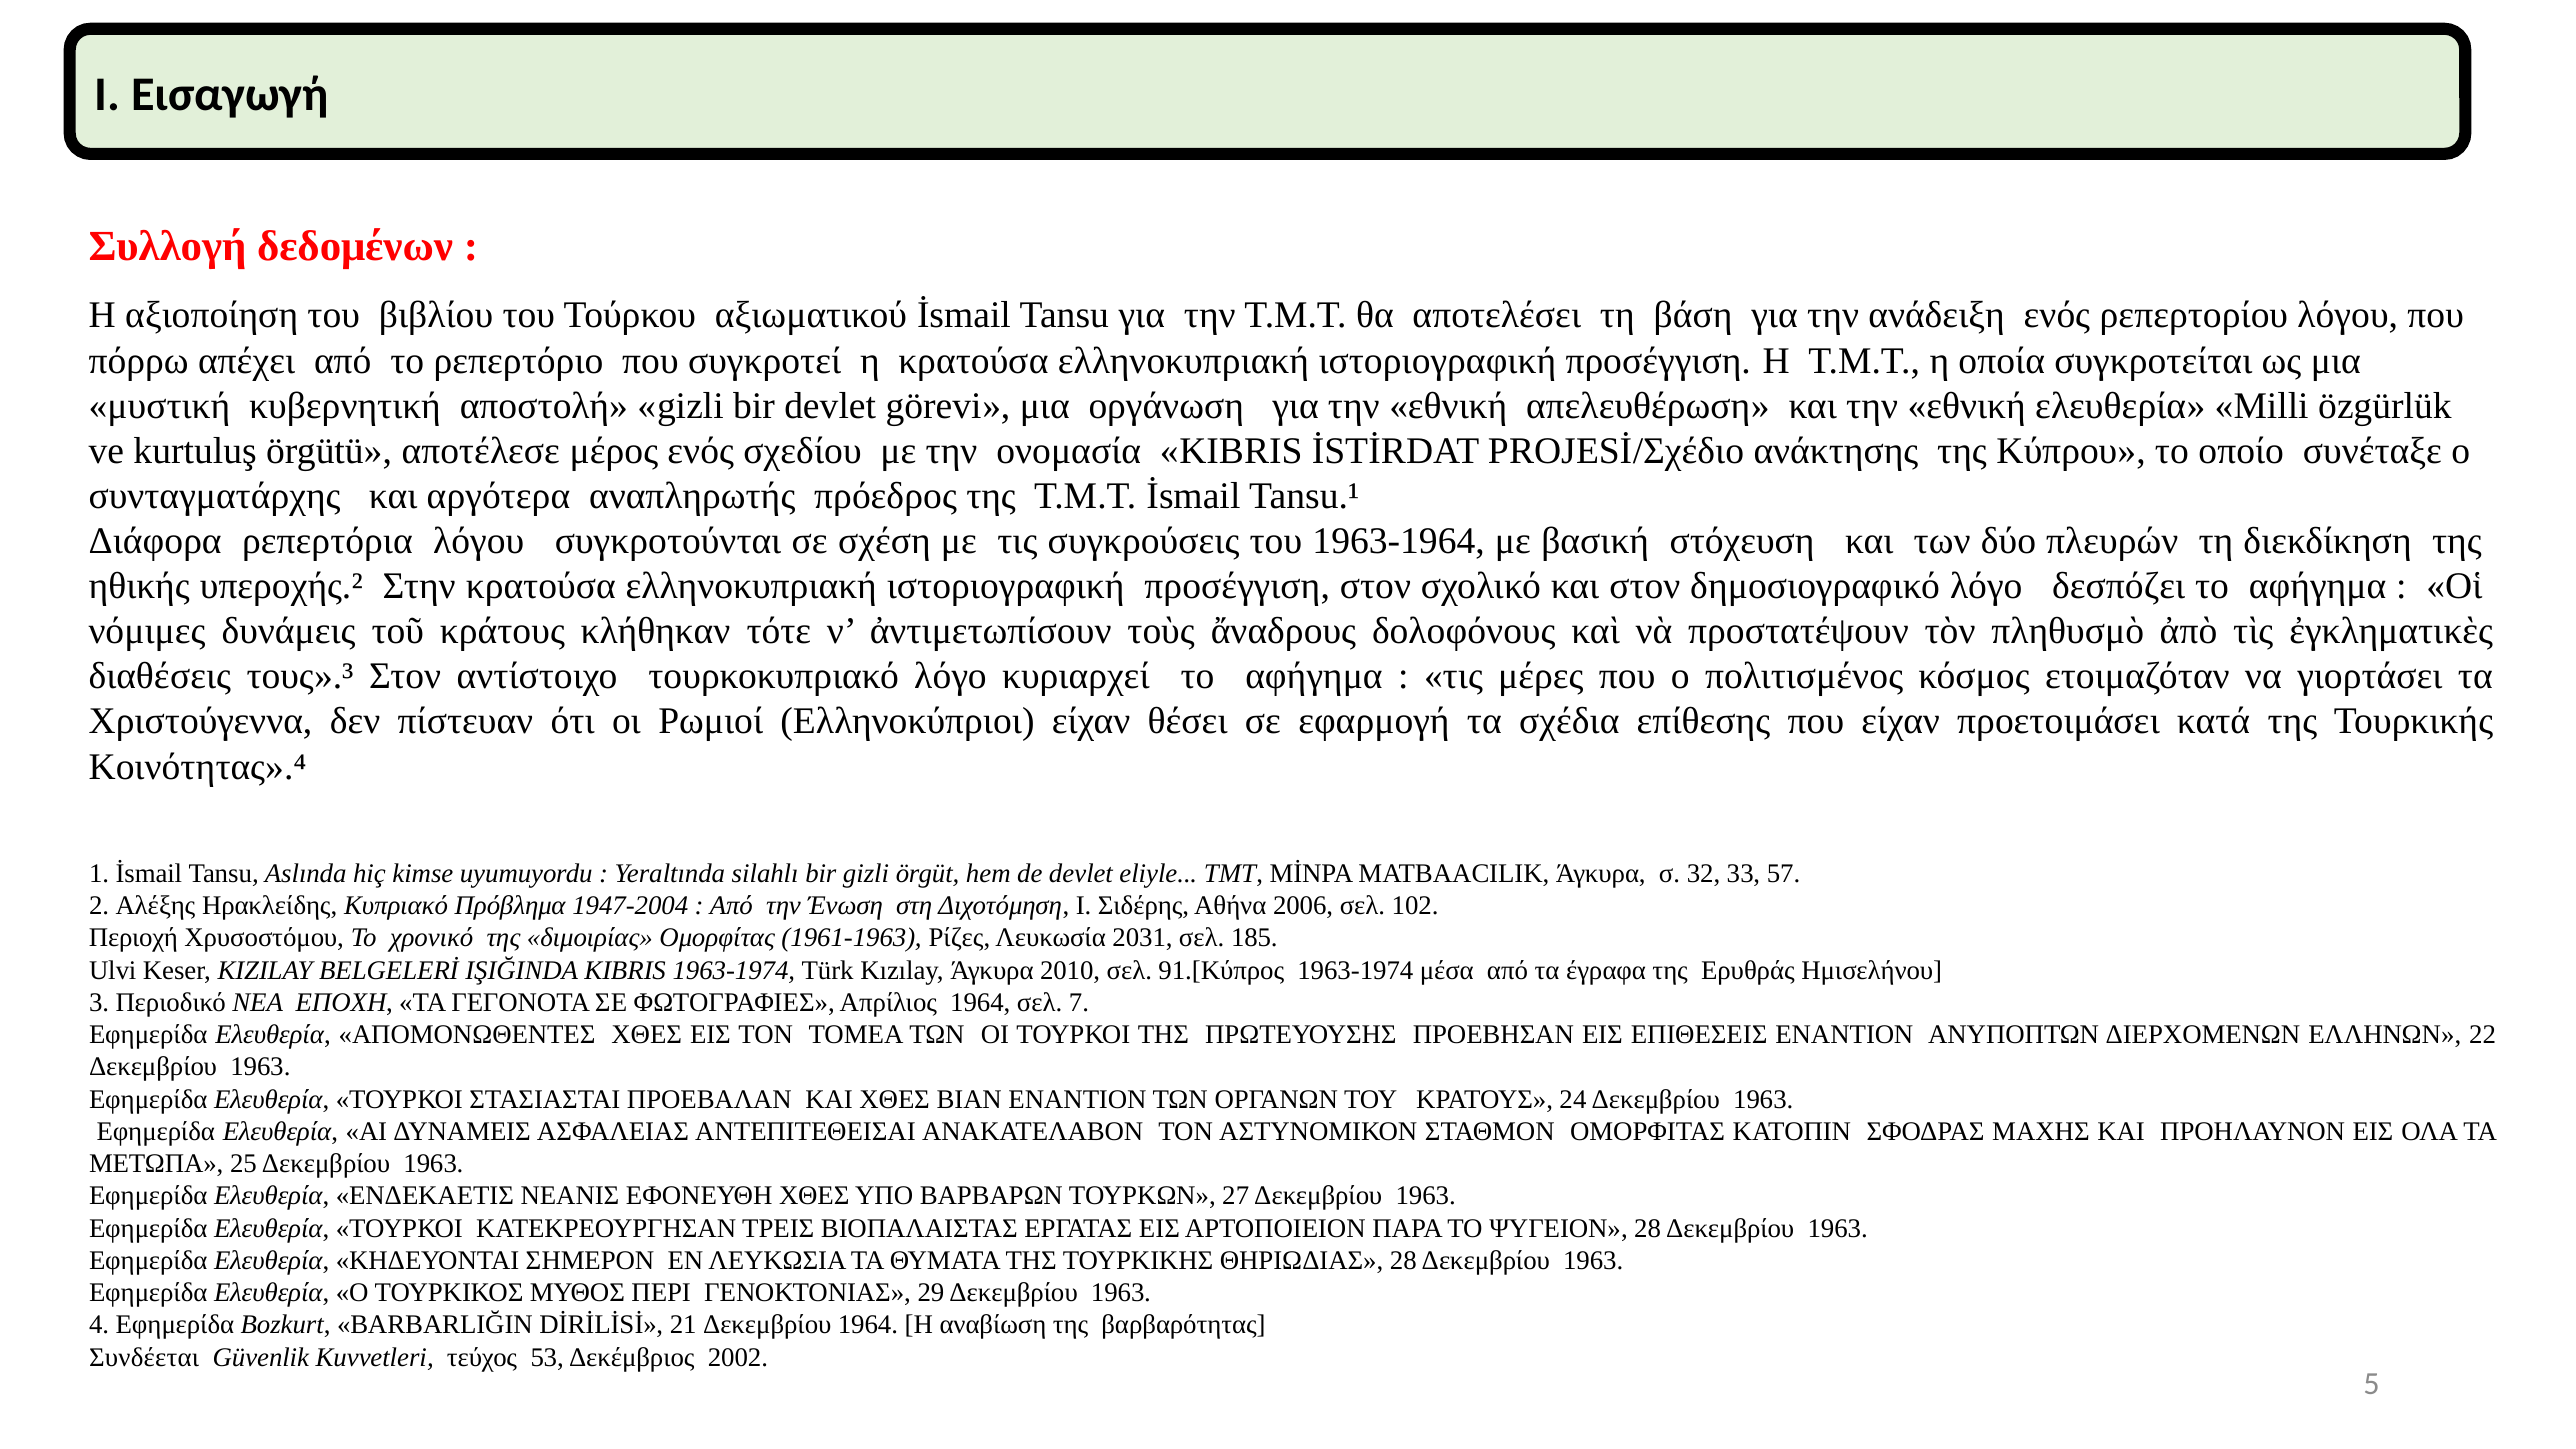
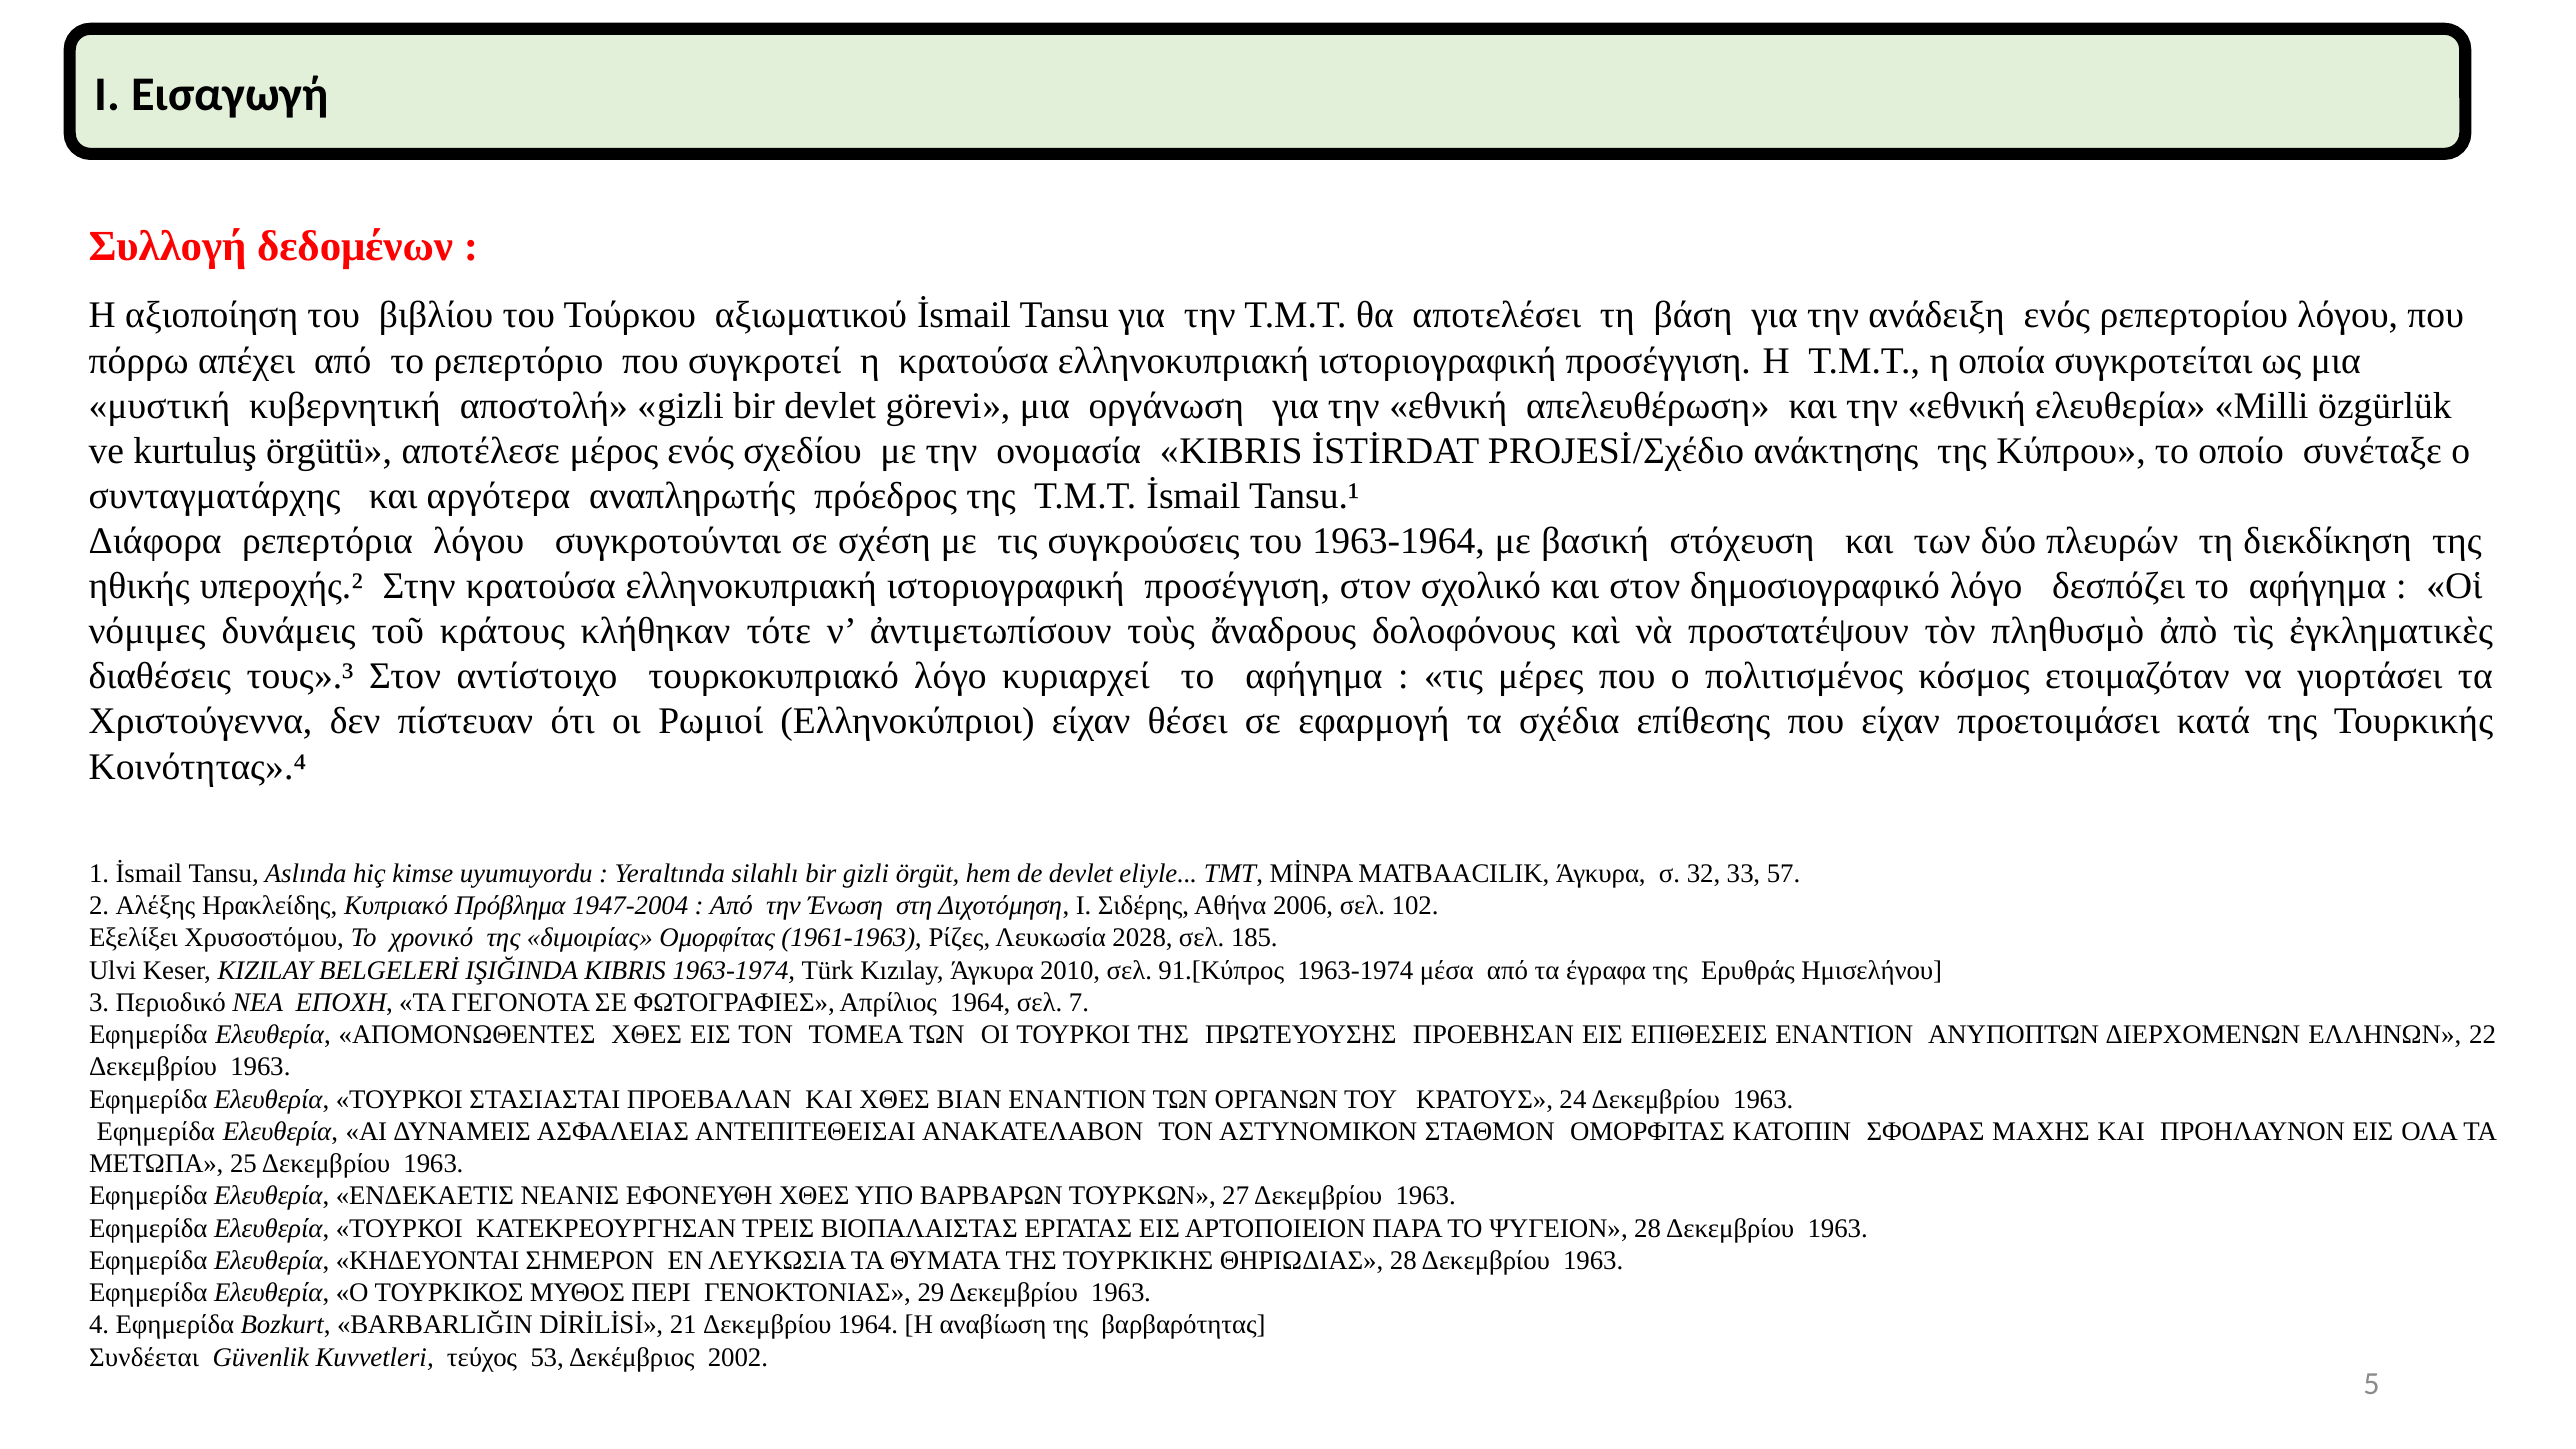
Περιοχή: Περιοχή -> Εξελίξει (133, 938)
2031: 2031 -> 2028 (1142, 938)
